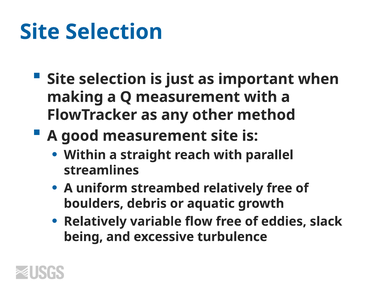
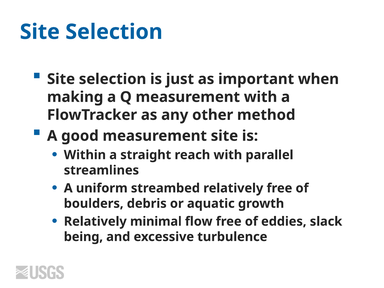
variable: variable -> minimal (156, 221)
